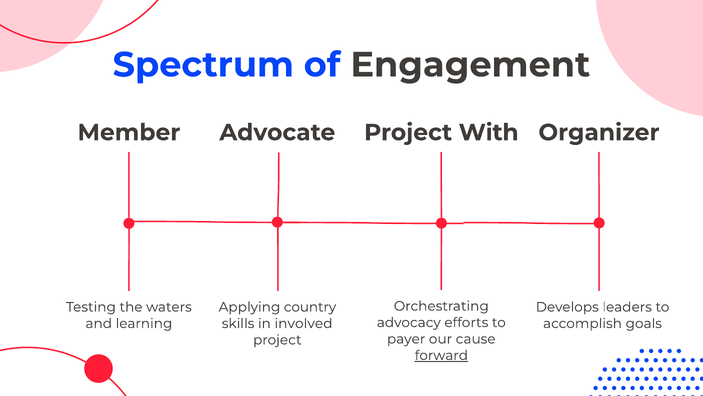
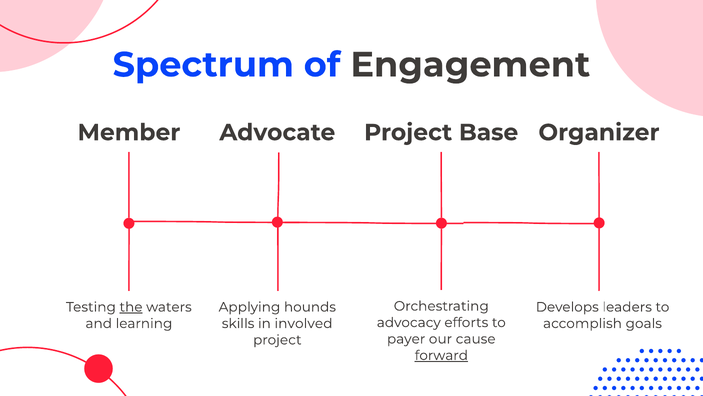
With: With -> Base (489, 132)
the underline: none -> present (131, 307)
country: country -> hounds (310, 307)
